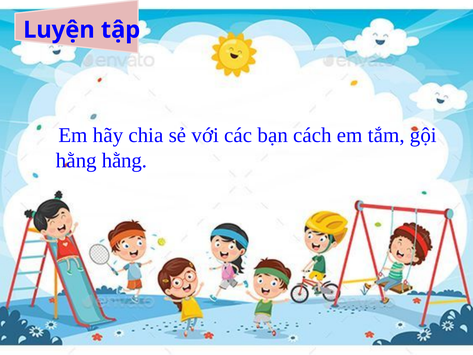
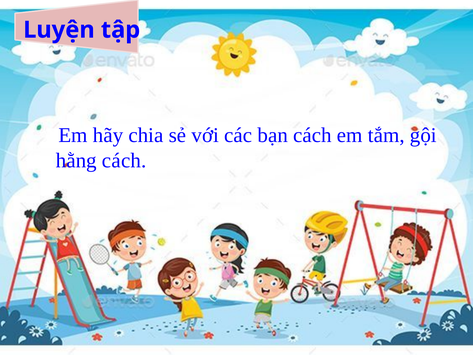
hằng hằng: hằng -> cách (124, 160)
